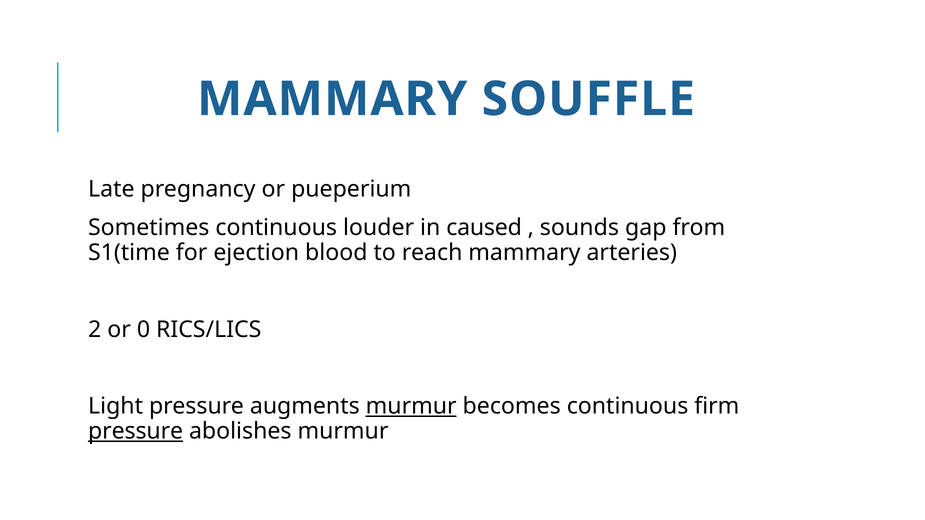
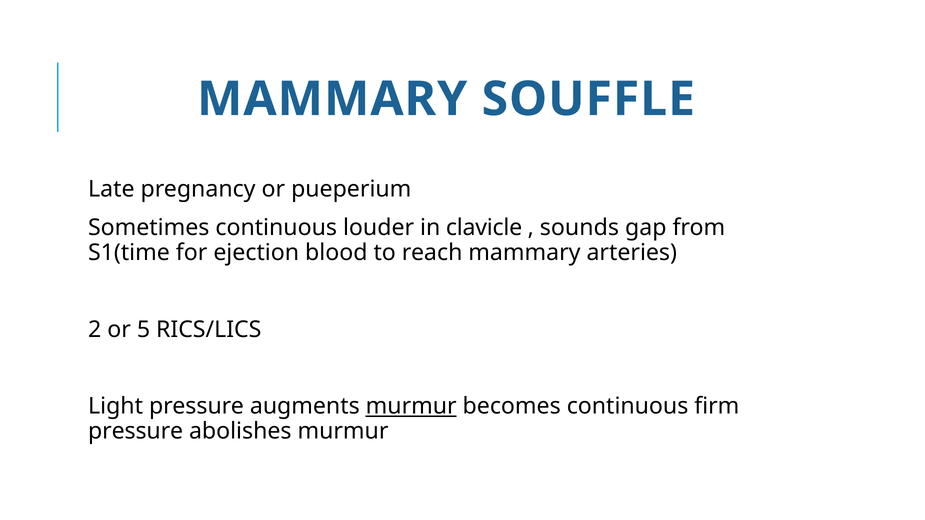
caused: caused -> clavicle (484, 228)
0: 0 -> 5 (144, 330)
pressure underline: present -> none (136, 431)
